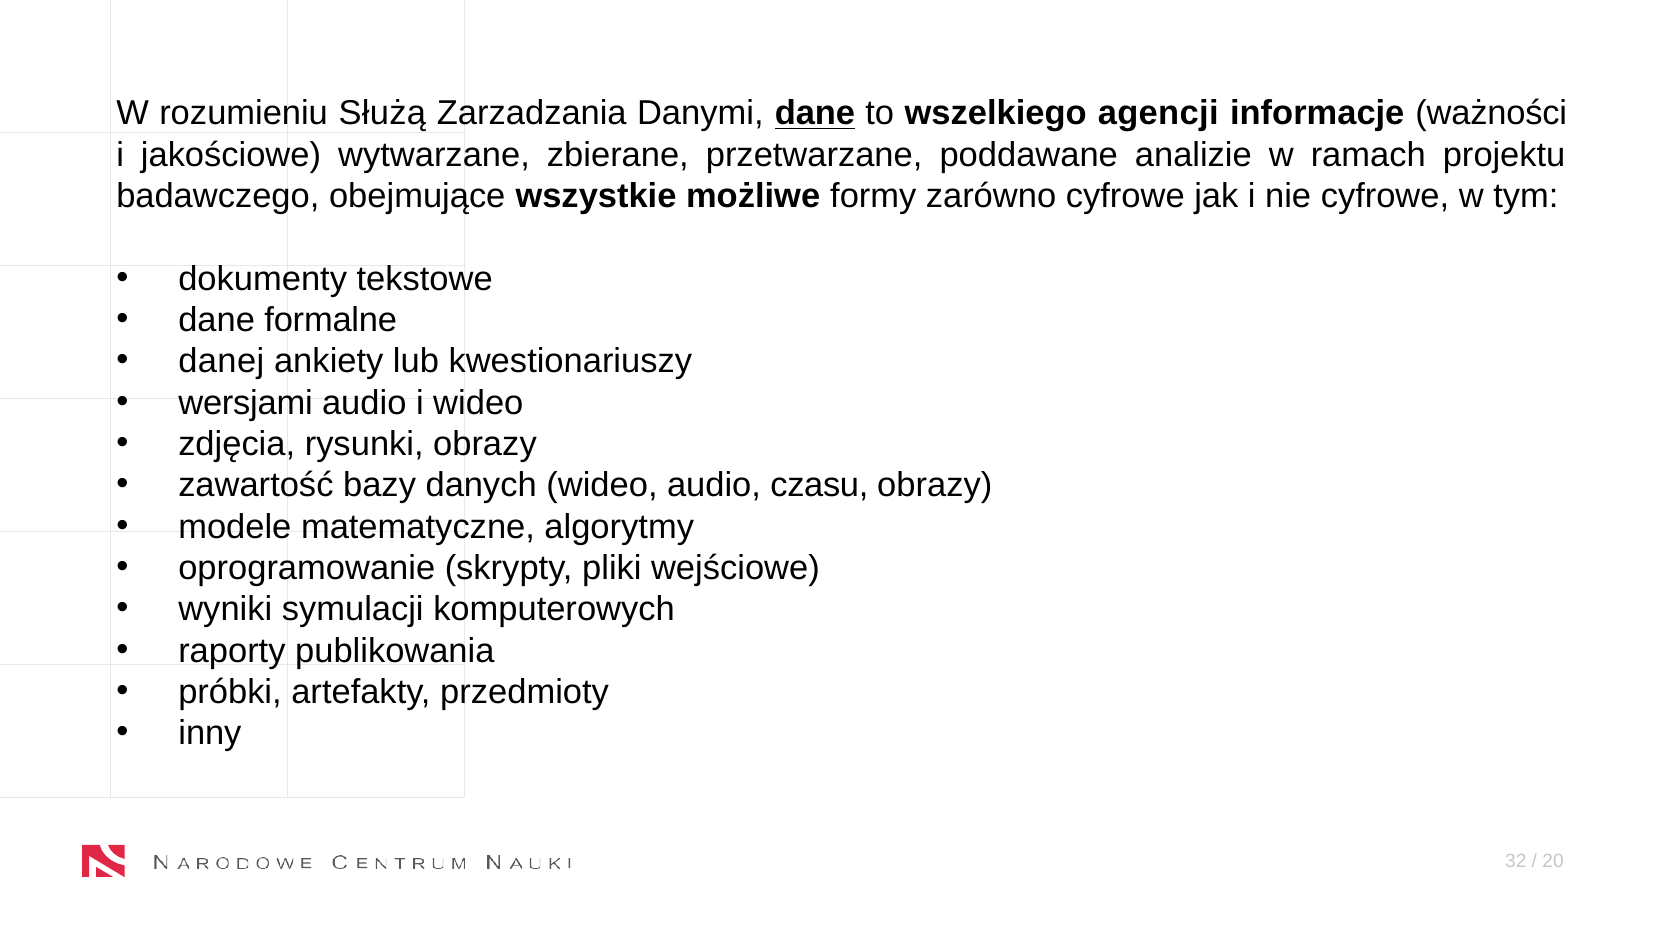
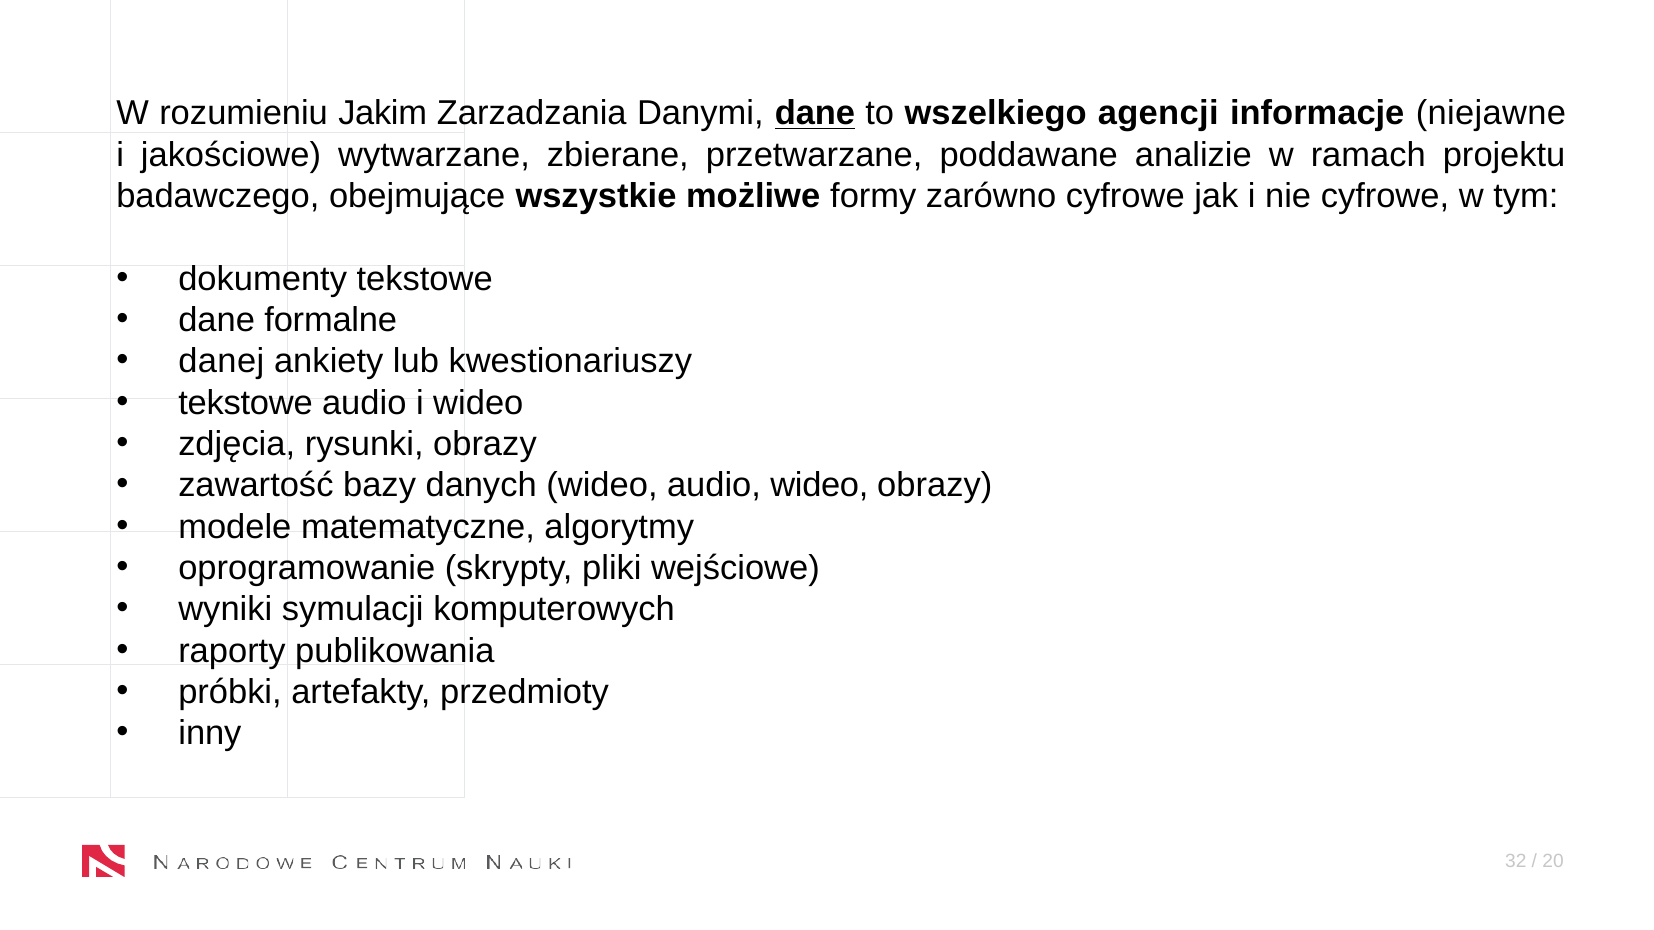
Służą: Służą -> Jakim (383, 113)
ważności: ważności -> niejawne (1491, 113)
wersjami: wersjami -> tekstowe (246, 403)
audio czasu: czasu -> wideo (819, 486)
